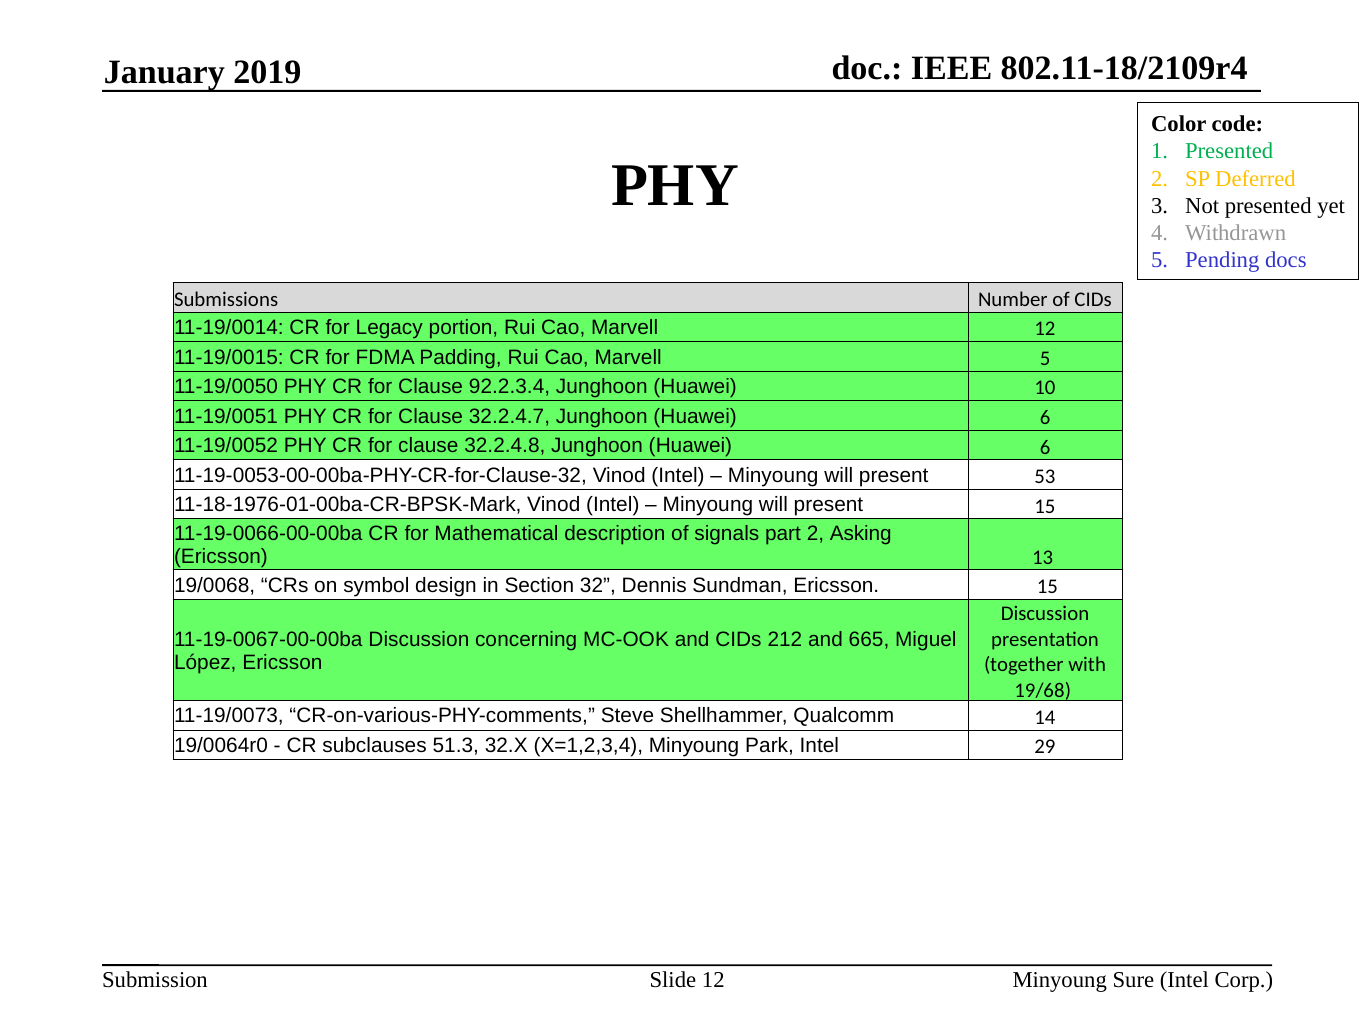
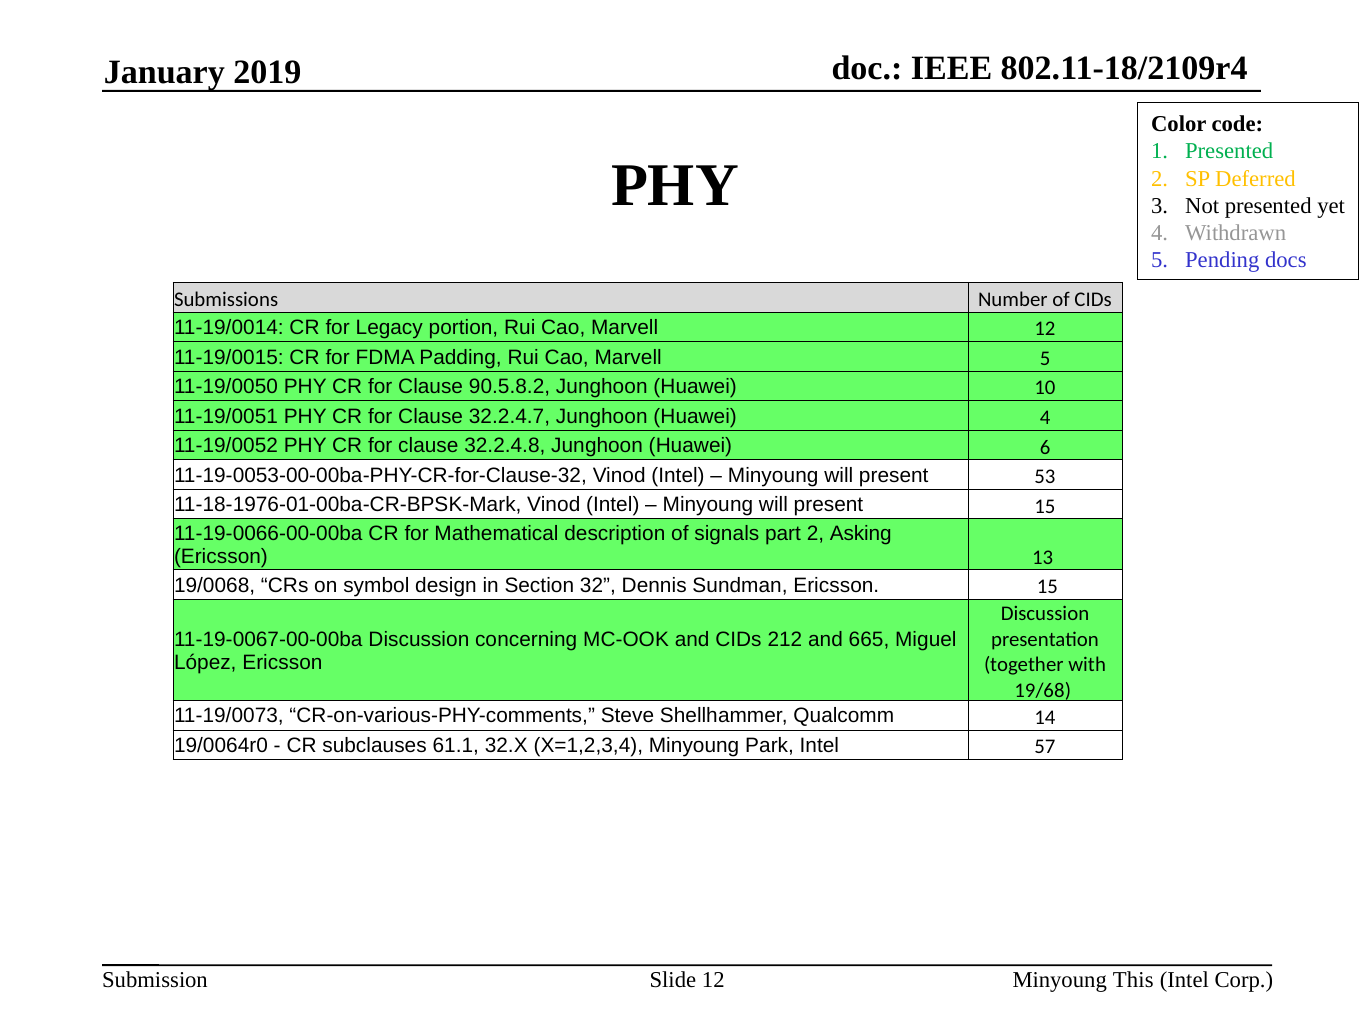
92.2.3.4: 92.2.3.4 -> 90.5.8.2 (510, 387)
32.2.4.7 Junghoon Huawei 6: 6 -> 4 (1045, 418)
51.3: 51.3 -> 61.1 (456, 746)
29: 29 -> 57 (1045, 747)
Sure: Sure -> This (1133, 980)
